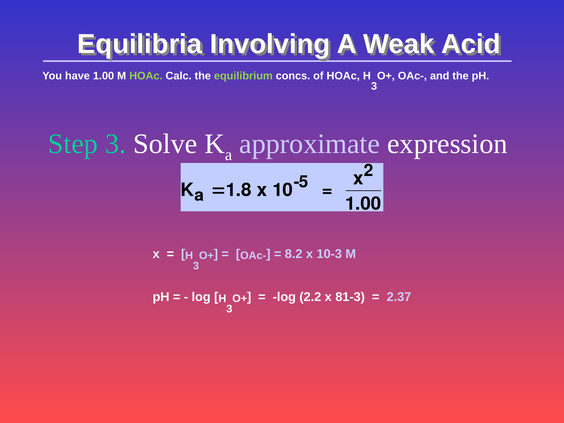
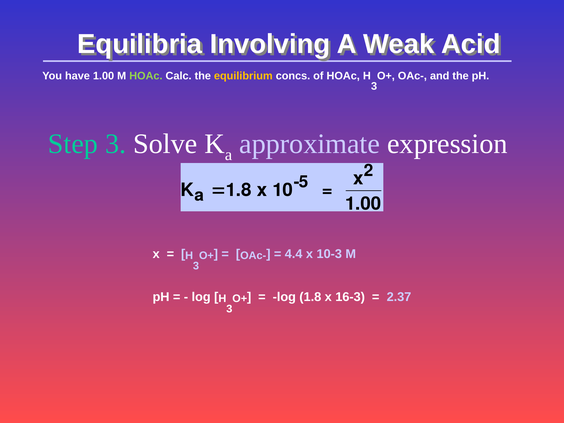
equilibrium colour: light green -> yellow (243, 76)
8.2: 8.2 -> 4.4 (294, 254)
2.2: 2.2 -> 1.8 (310, 297)
81-3: 81-3 -> 16-3 (350, 297)
